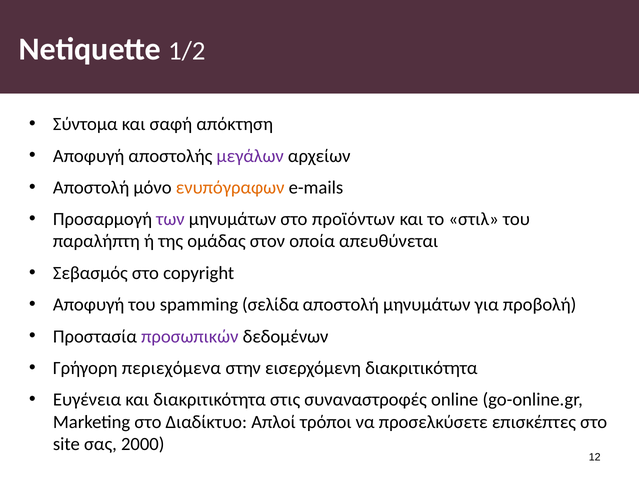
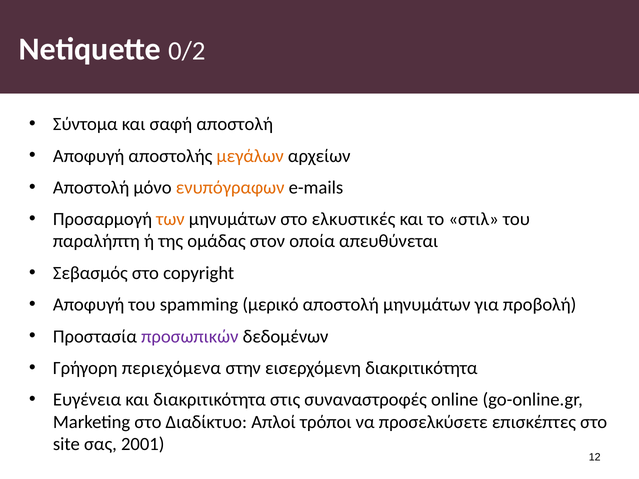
1/2: 1/2 -> 0/2 (187, 51)
σαφή απόκτηση: απόκτηση -> αποστολή (235, 124)
μεγάλων colour: purple -> orange (250, 156)
των colour: purple -> orange (170, 219)
προϊόντων: προϊόντων -> ελκυστικές (354, 219)
σελίδα: σελίδα -> μερικό (271, 305)
2000: 2000 -> 2001 (143, 444)
